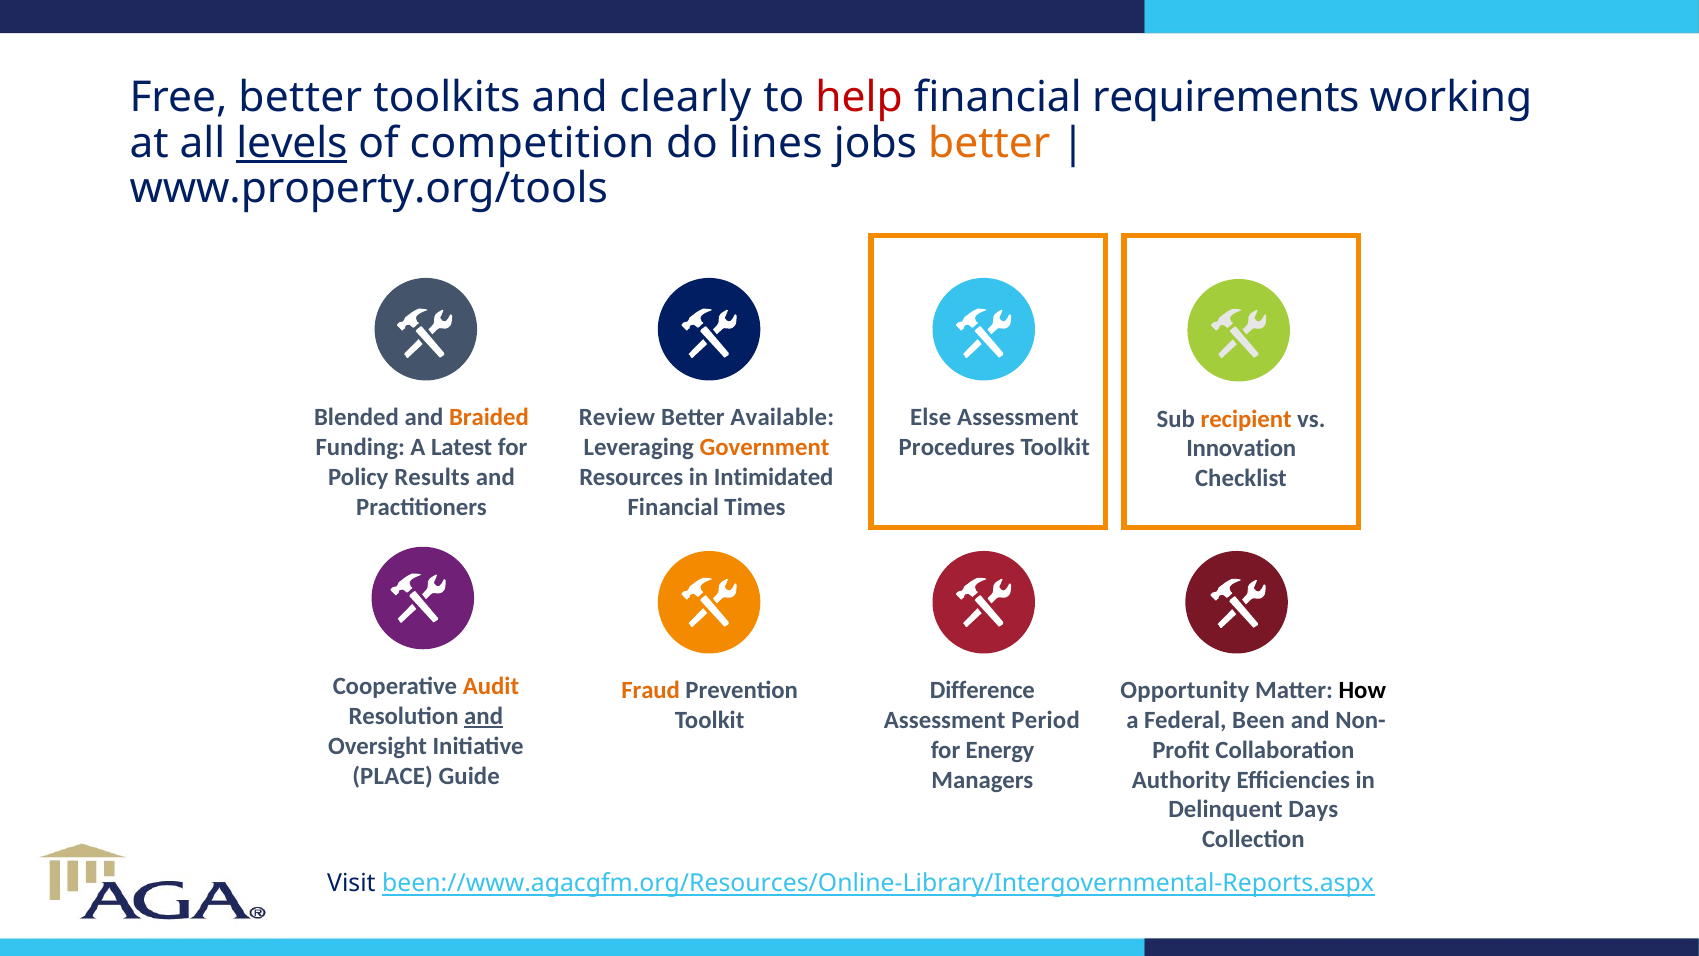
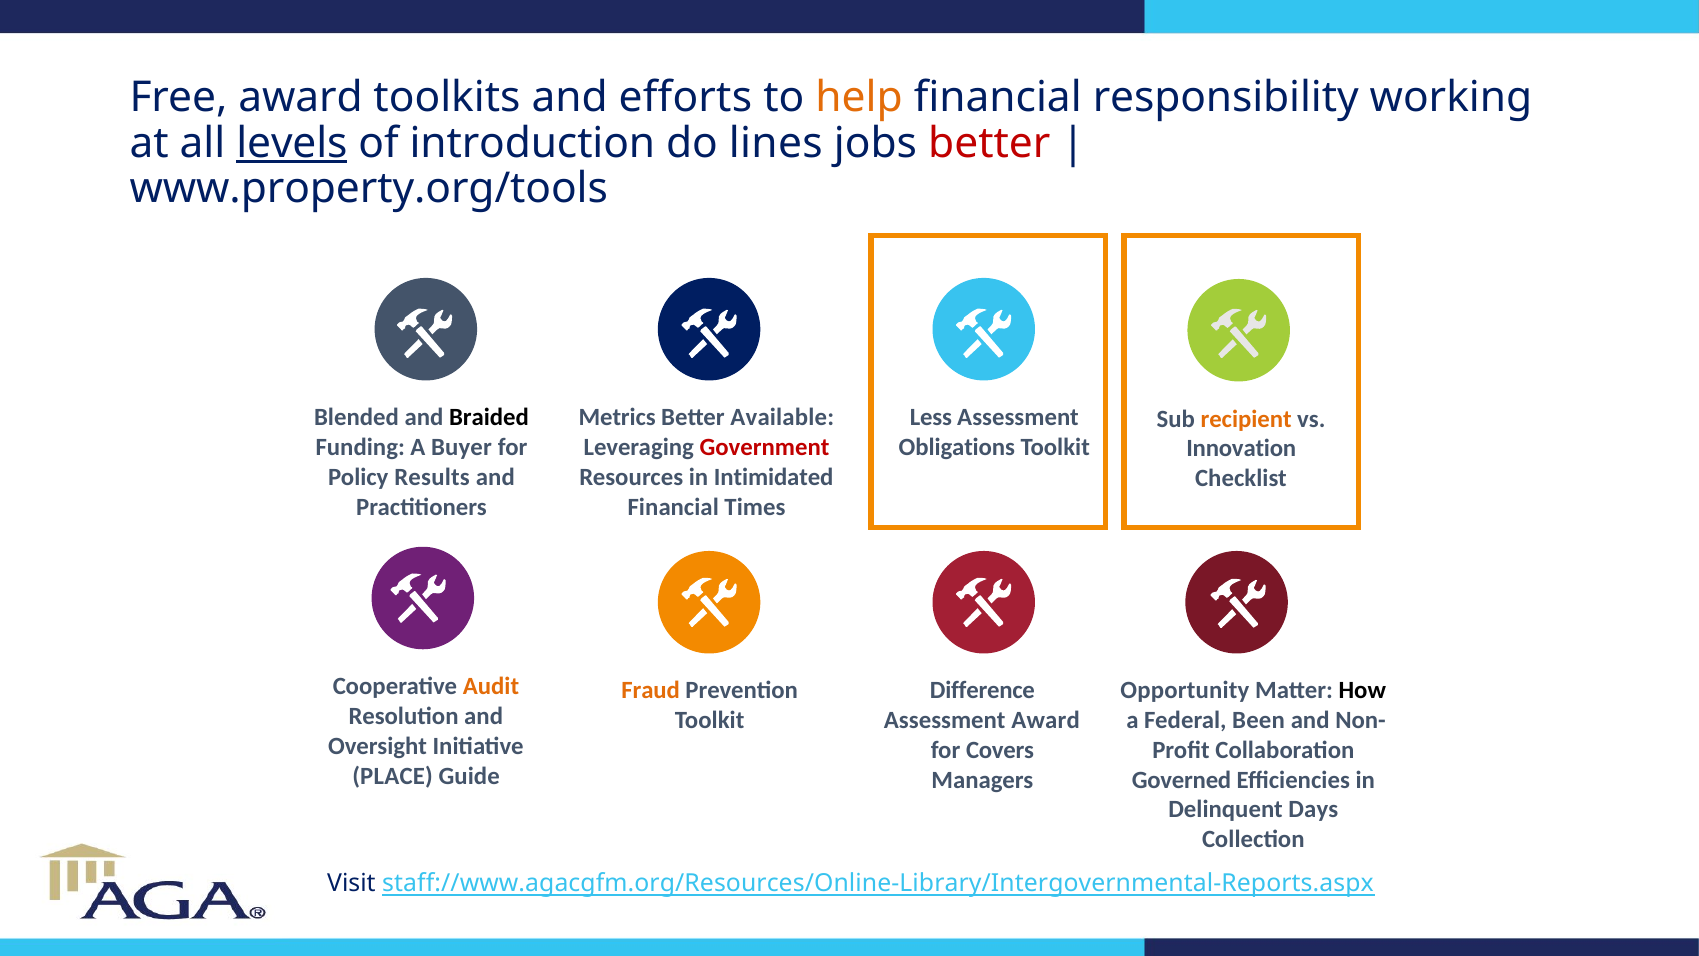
Free better: better -> award (301, 97)
clearly: clearly -> efforts (685, 97)
help colour: red -> orange (859, 97)
requirements: requirements -> responsibility (1226, 97)
competition: competition -> introduction (532, 143)
better colour: orange -> red (989, 143)
Braided colour: orange -> black (489, 418)
Review: Review -> Metrics (617, 418)
Else: Else -> Less (931, 418)
Latest: Latest -> Buyer (462, 447)
Government colour: orange -> red (765, 447)
Procedures: Procedures -> Obligations (957, 447)
and underline: present -> none (484, 716)
Assessment Period: Period -> Award (1046, 720)
Energy: Energy -> Covers (1000, 750)
Authority: Authority -> Governed (1182, 780)
been://www.agacgfm.org/Resources/Online-Library/Intergovernmental-Reports.aspx: been://www.agacgfm.org/Resources/Online-Library/Intergovernmental-Reports.aspx -> staff://www.agacgfm.org/Resources/Online-Library/Intergovernmental-Reports.aspx (878, 883)
